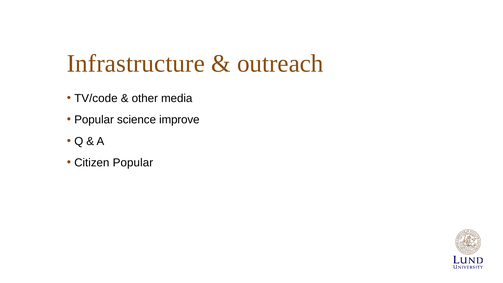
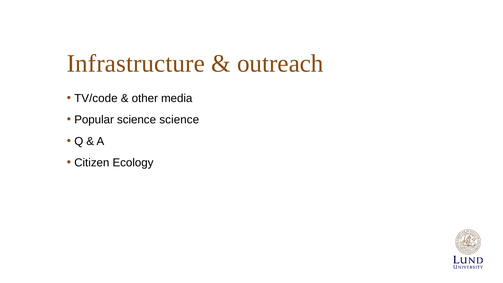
science improve: improve -> science (179, 120)
Citizen Popular: Popular -> Ecology (133, 163)
